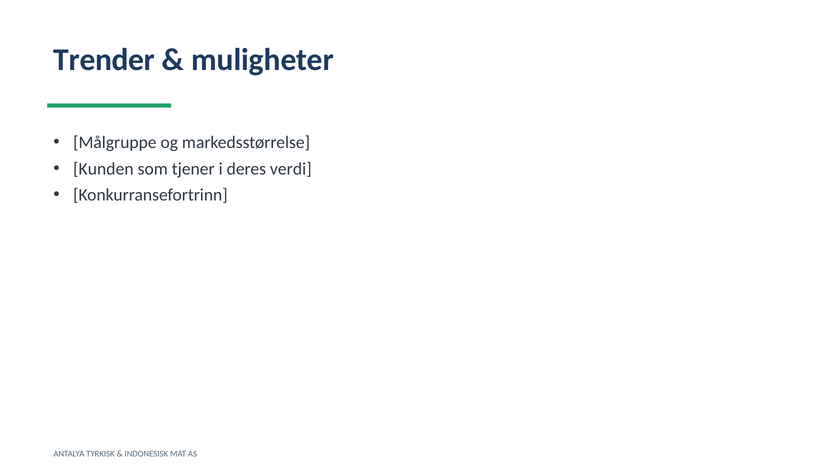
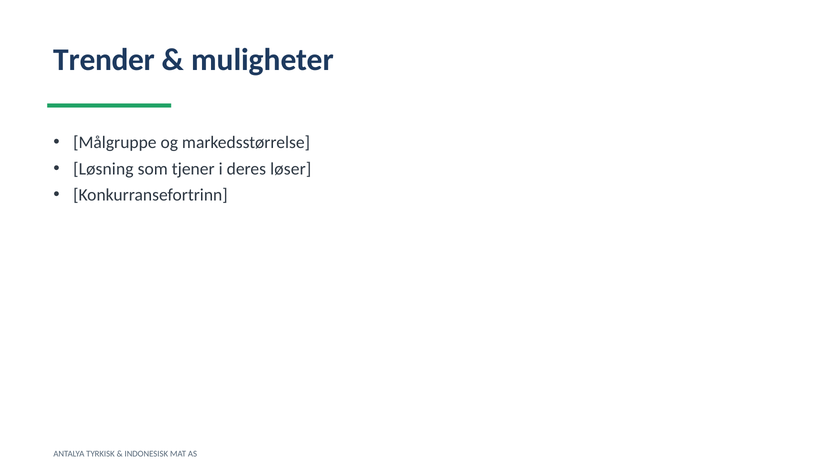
Kunden: Kunden -> Løsning (103, 169)
verdi: verdi -> løser (291, 169)
